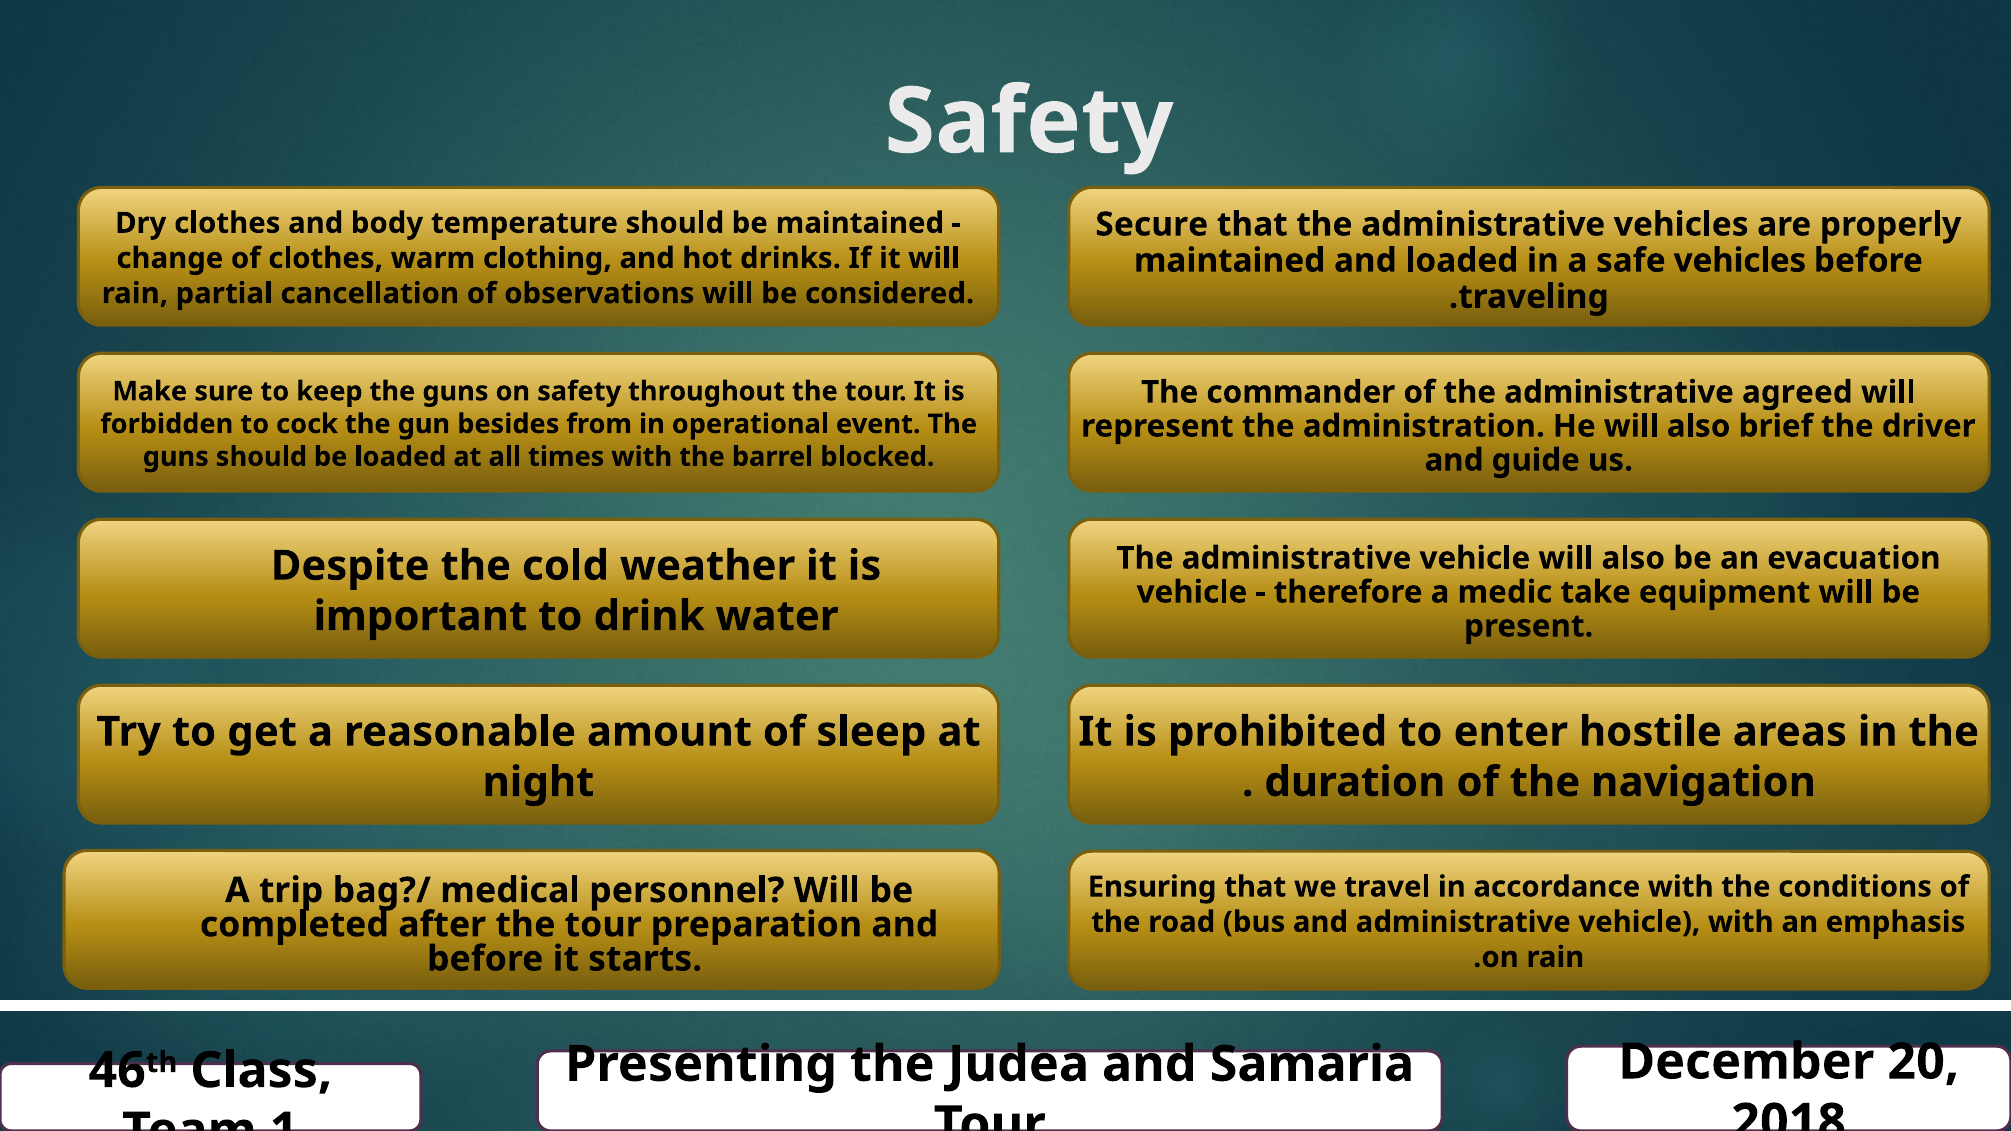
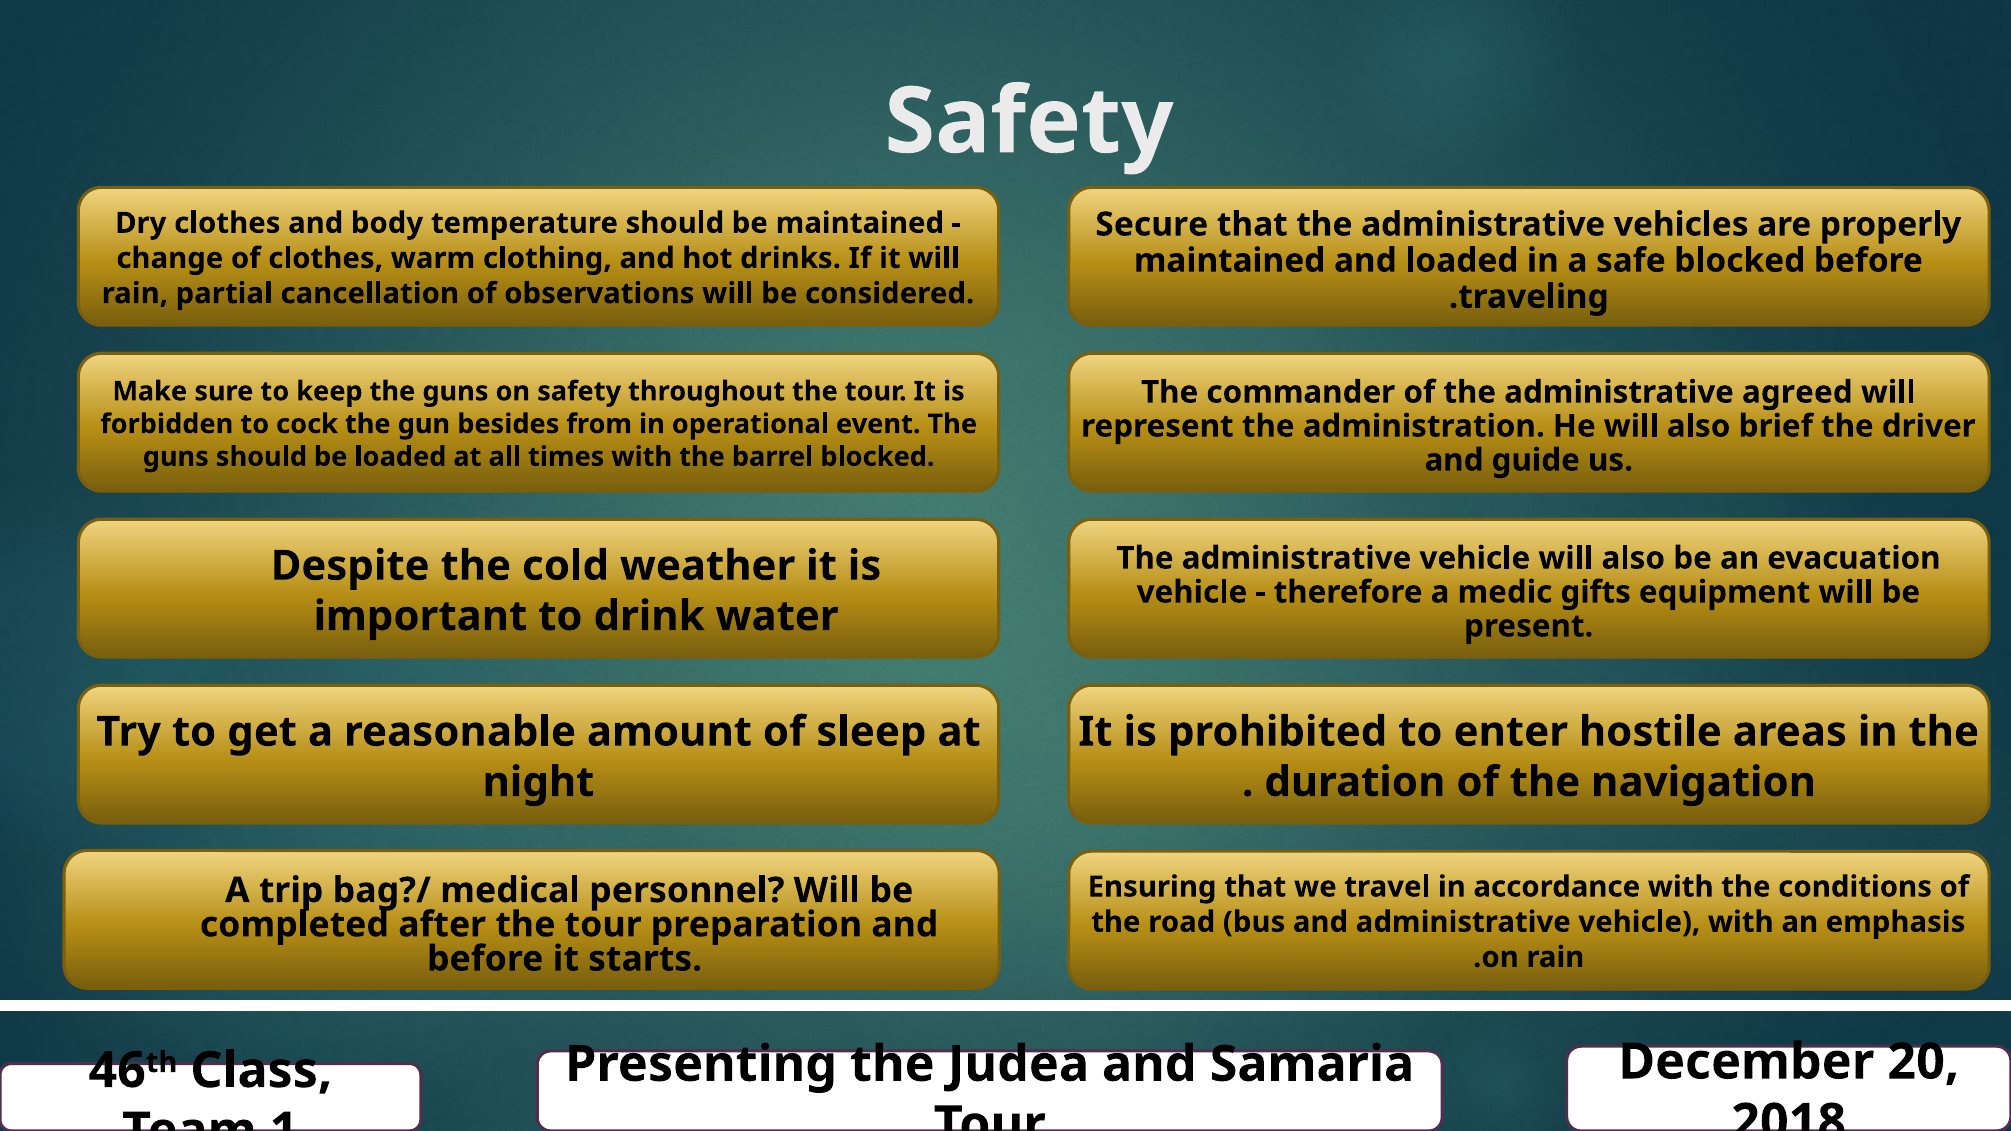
safe vehicles: vehicles -> blocked (1740, 261)
take: take -> gifts (1596, 592)
